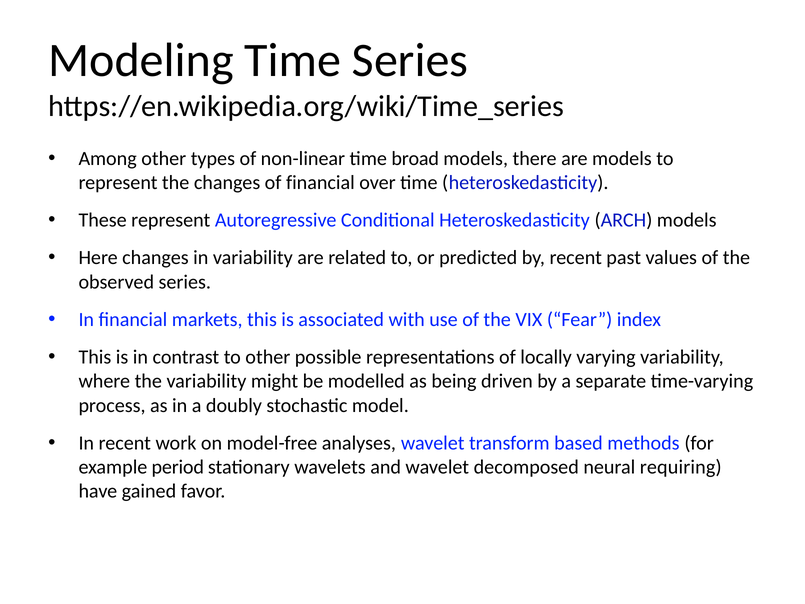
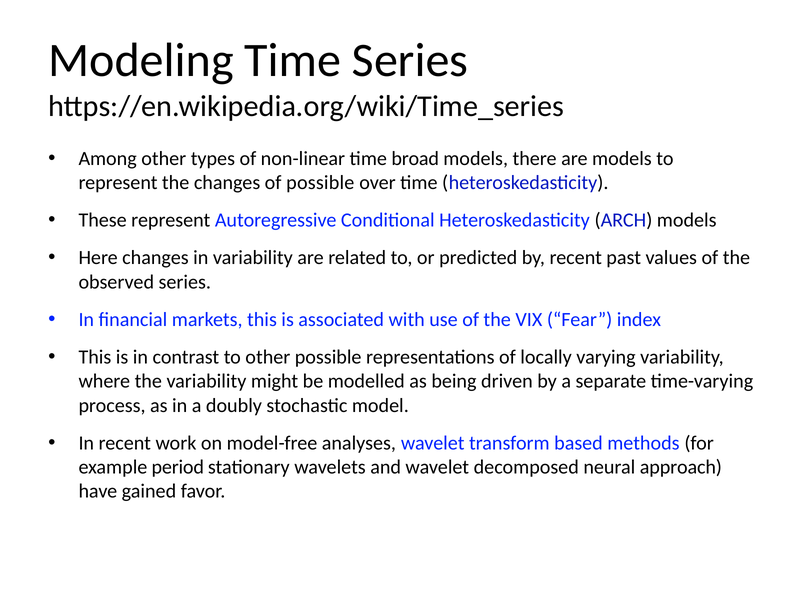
of financial: financial -> possible (320, 183)
requiring: requiring -> approach (681, 467)
